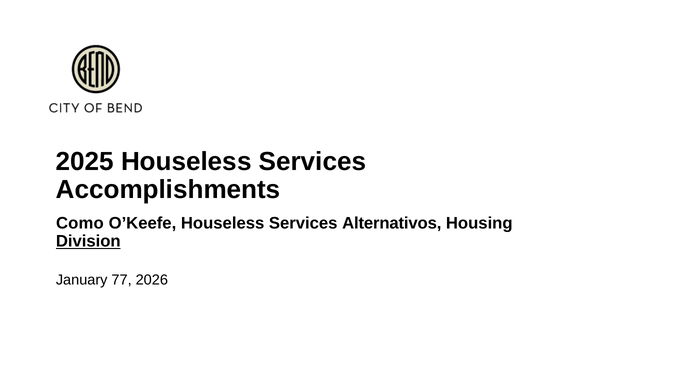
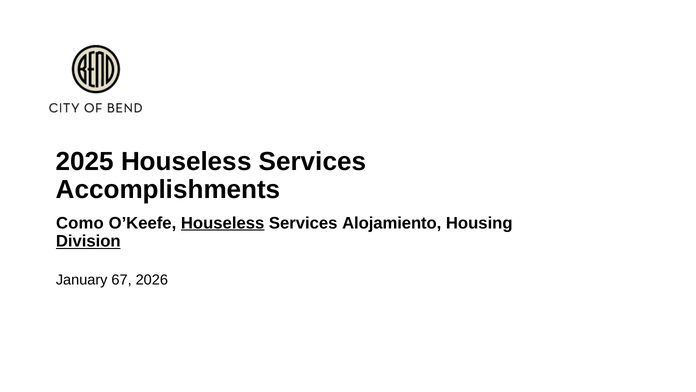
Houseless underline: none -> present (223, 223)
Alternativos: Alternativos -> Alojamiento (392, 223)
77: 77 -> 67 (122, 279)
